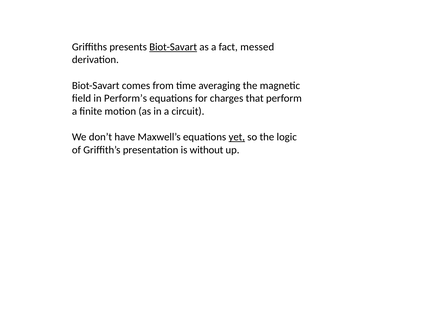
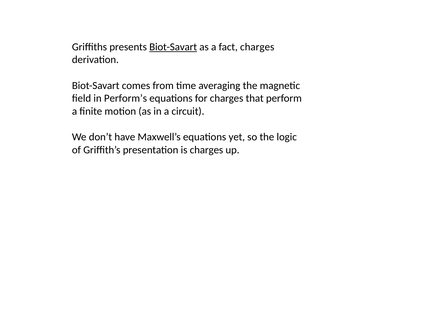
fact messed: messed -> charges (257, 47)
yet underline: present -> none (237, 137)
is without: without -> charges (206, 150)
